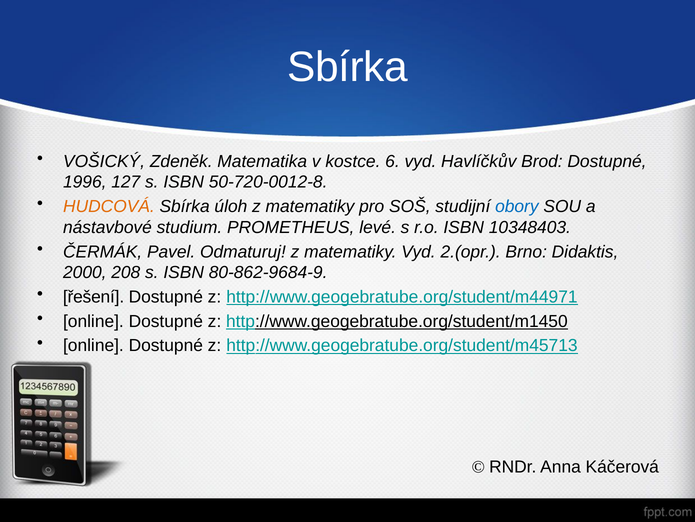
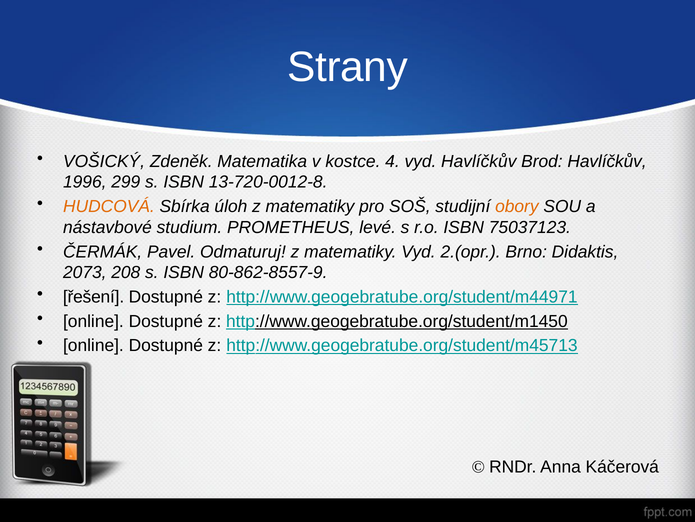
Sbírka: Sbírka -> Strany (348, 67)
6: 6 -> 4 (392, 161)
Brod Dostupné: Dostupné -> Havlíčkův (607, 161)
127: 127 -> 299 (126, 182)
50-720-0012-8: 50-720-0012-8 -> 13-720-0012-8 (268, 182)
obory colour: blue -> orange (517, 206)
10348403: 10348403 -> 75037123 (530, 227)
2000: 2000 -> 2073 (85, 272)
80-862-9684-9: 80-862-9684-9 -> 80-862-8557-9 (268, 272)
